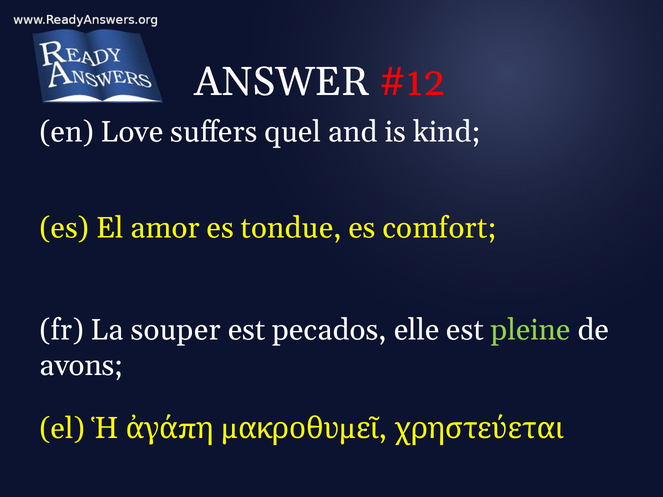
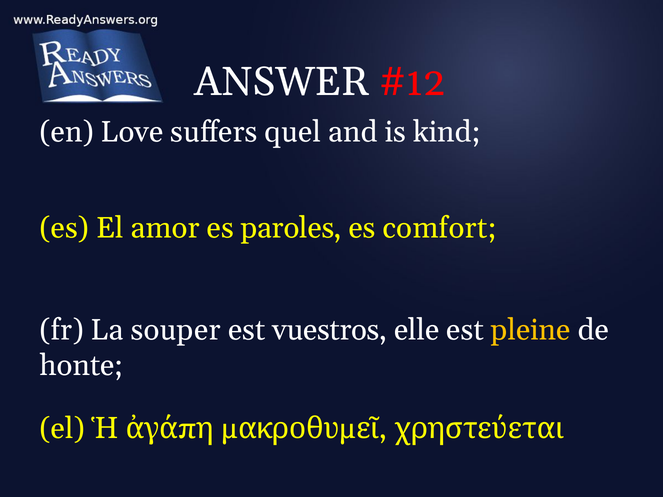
tondue: tondue -> paroles (291, 228)
pecados: pecados -> vuestros (330, 330)
pleine colour: light green -> yellow (531, 330)
avons: avons -> honte (82, 366)
